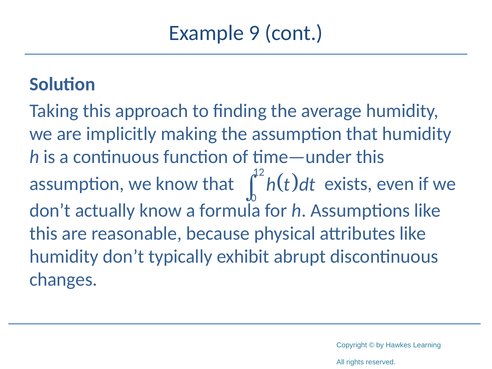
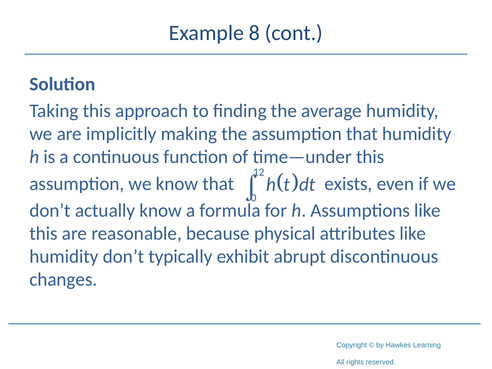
9: 9 -> 8 (254, 33)
